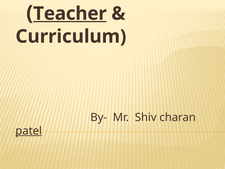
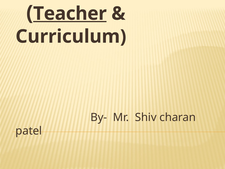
patel underline: present -> none (29, 131)
